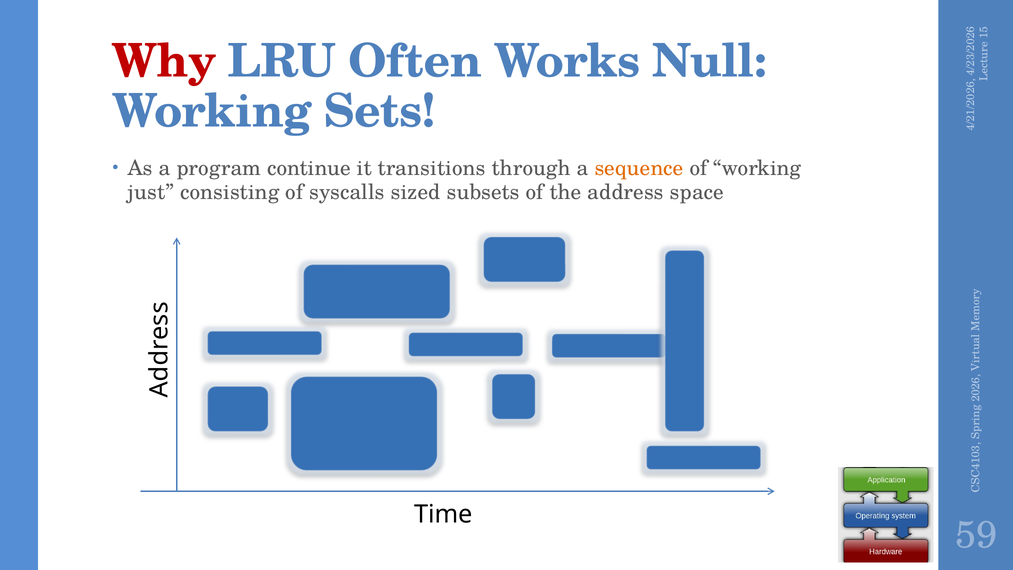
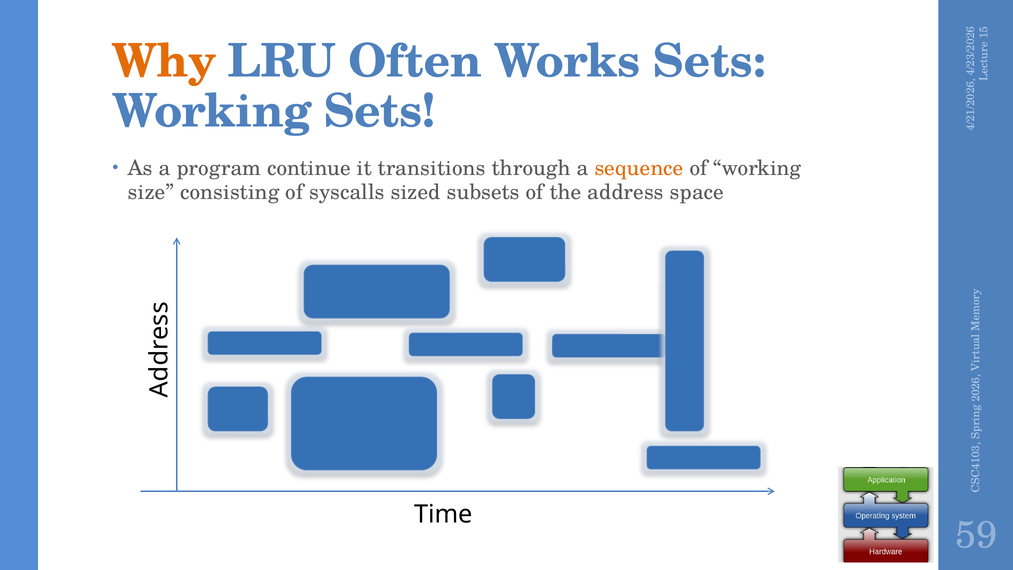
Why colour: red -> orange (164, 61)
Works Null: Null -> Sets (709, 61)
just: just -> size (151, 192)
